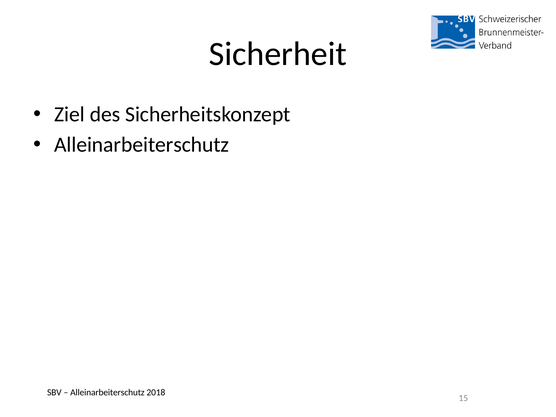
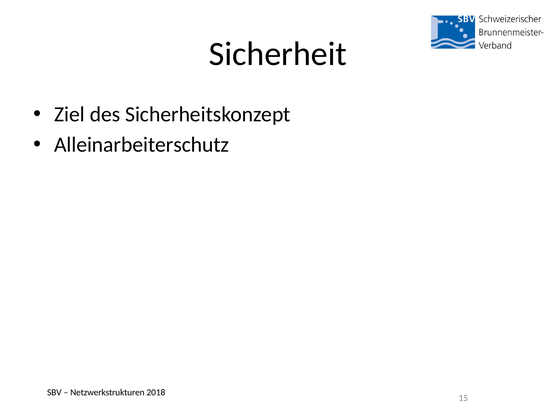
Alleinarbeiterschutz: Alleinarbeiterschutz -> Netzwerkstrukturen (107, 393)
